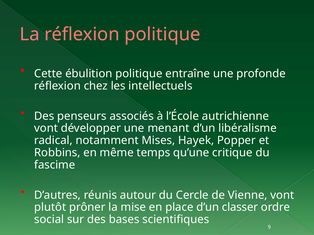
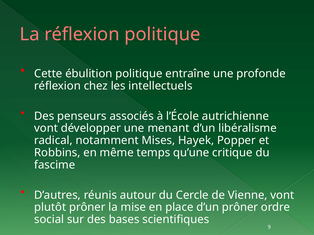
d’un classer: classer -> prôner (240, 208)
